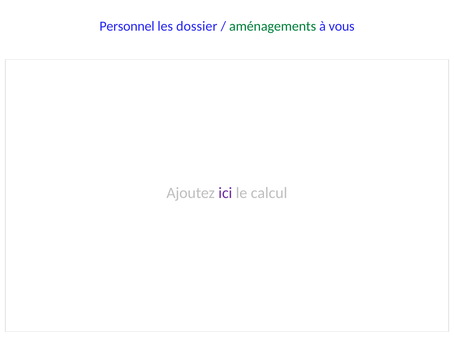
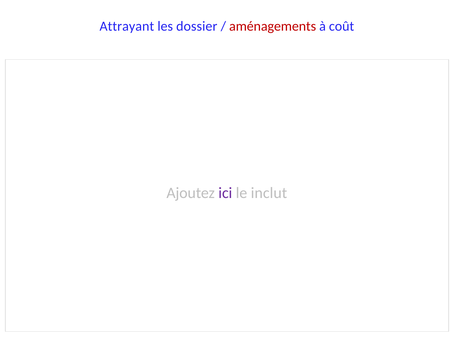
Personnel: Personnel -> Attrayant (127, 26)
aménagements colour: green -> red (273, 26)
vous: vous -> coût (342, 26)
calcul: calcul -> inclut (269, 193)
